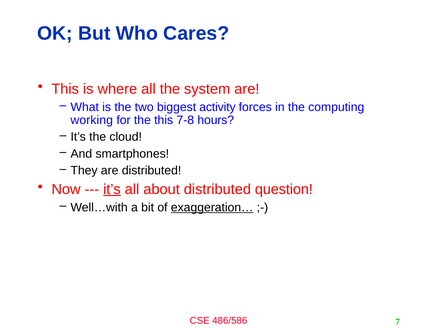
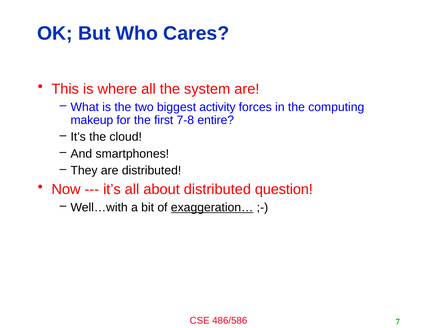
working: working -> makeup (92, 120)
the this: this -> first (164, 120)
hours: hours -> entire (216, 120)
it’s underline: present -> none (112, 189)
